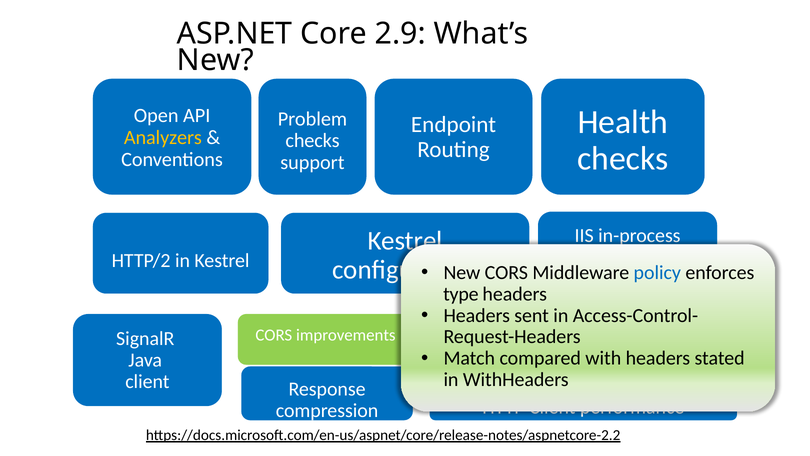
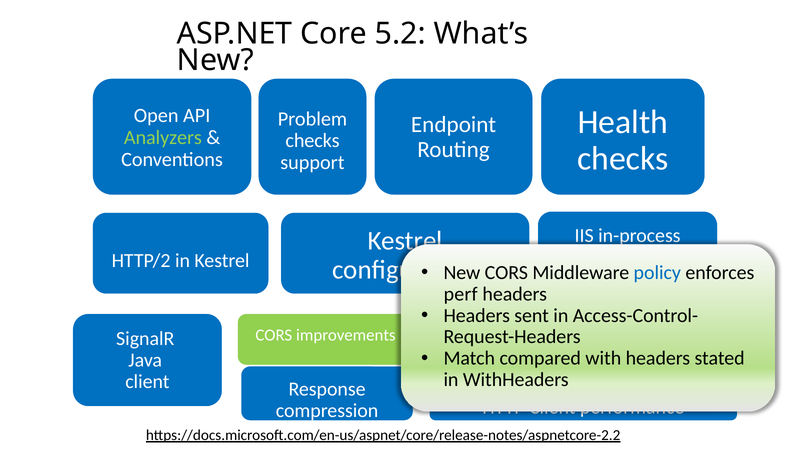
2.9: 2.9 -> 5.2 (400, 34)
Analyzers colour: yellow -> light green (163, 137)
type: type -> perf (461, 294)
